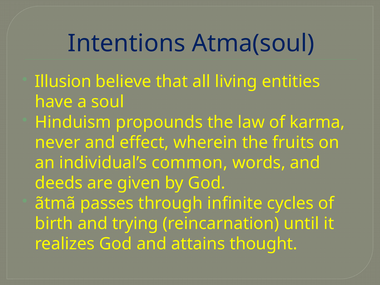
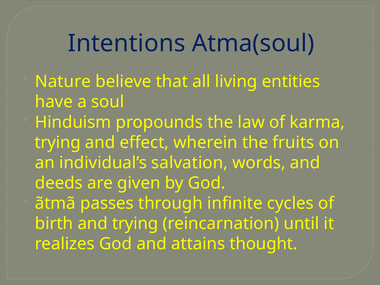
Illusion: Illusion -> Nature (63, 82)
never: never -> trying (58, 142)
common: common -> salvation (190, 163)
